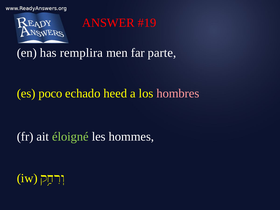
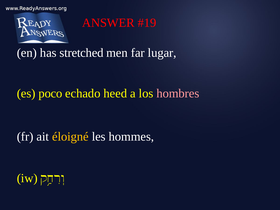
remplira: remplira -> stretched (81, 53)
parte: parte -> lugar (162, 53)
éloigné colour: light green -> yellow (70, 137)
